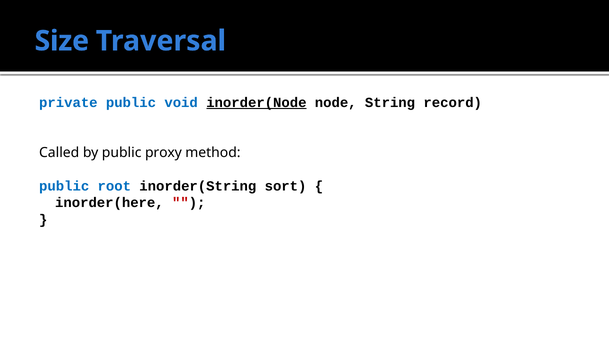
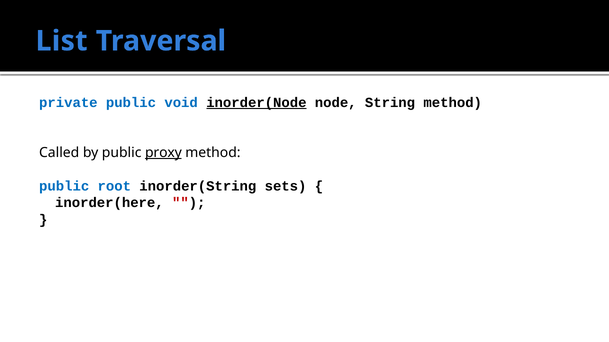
Size: Size -> List (62, 41)
String record: record -> method (453, 103)
proxy underline: none -> present (163, 153)
sort: sort -> sets (286, 186)
